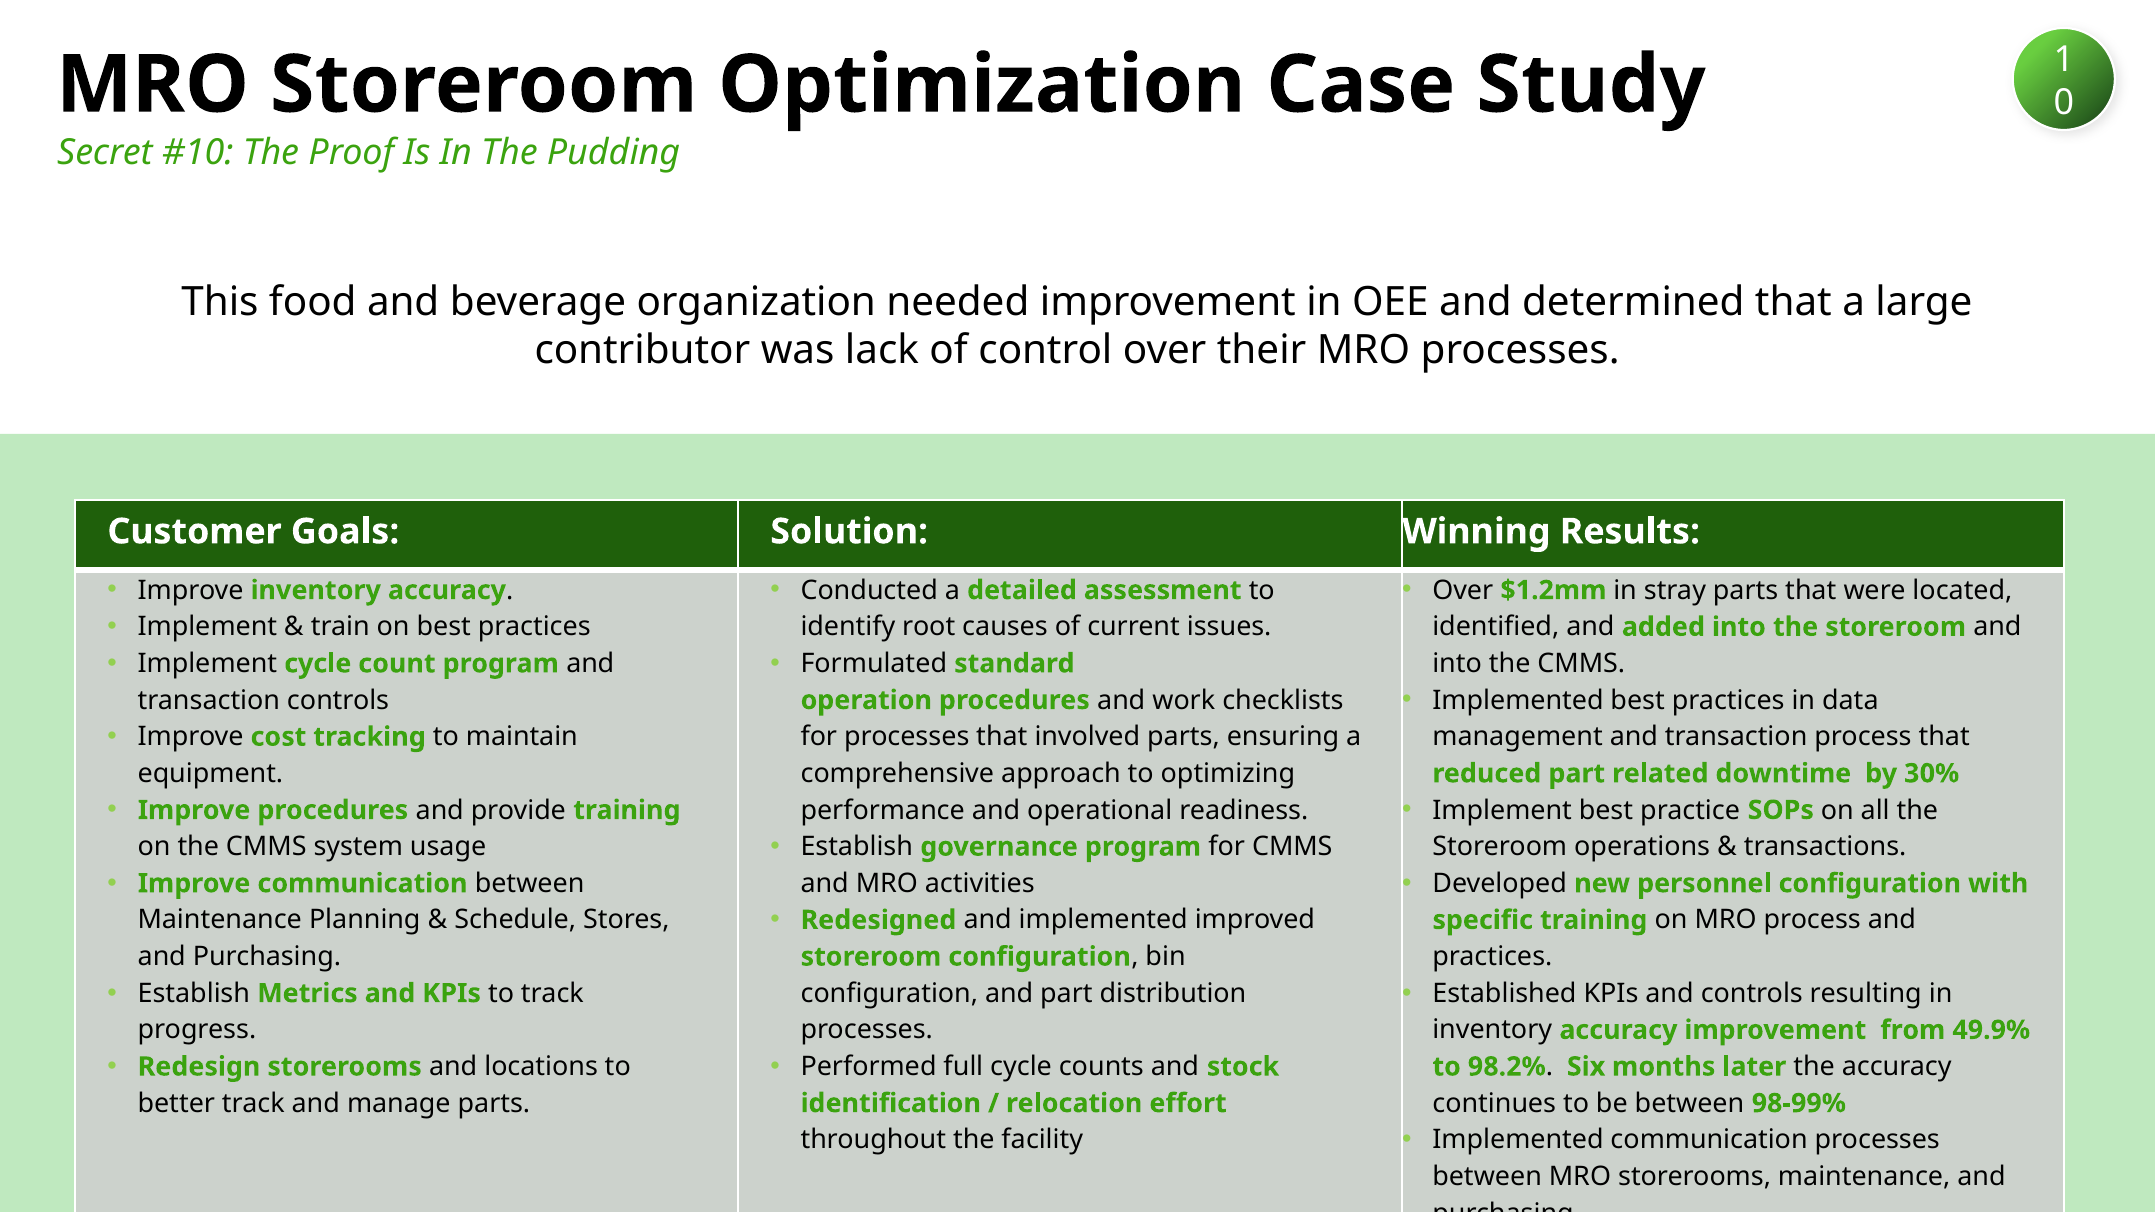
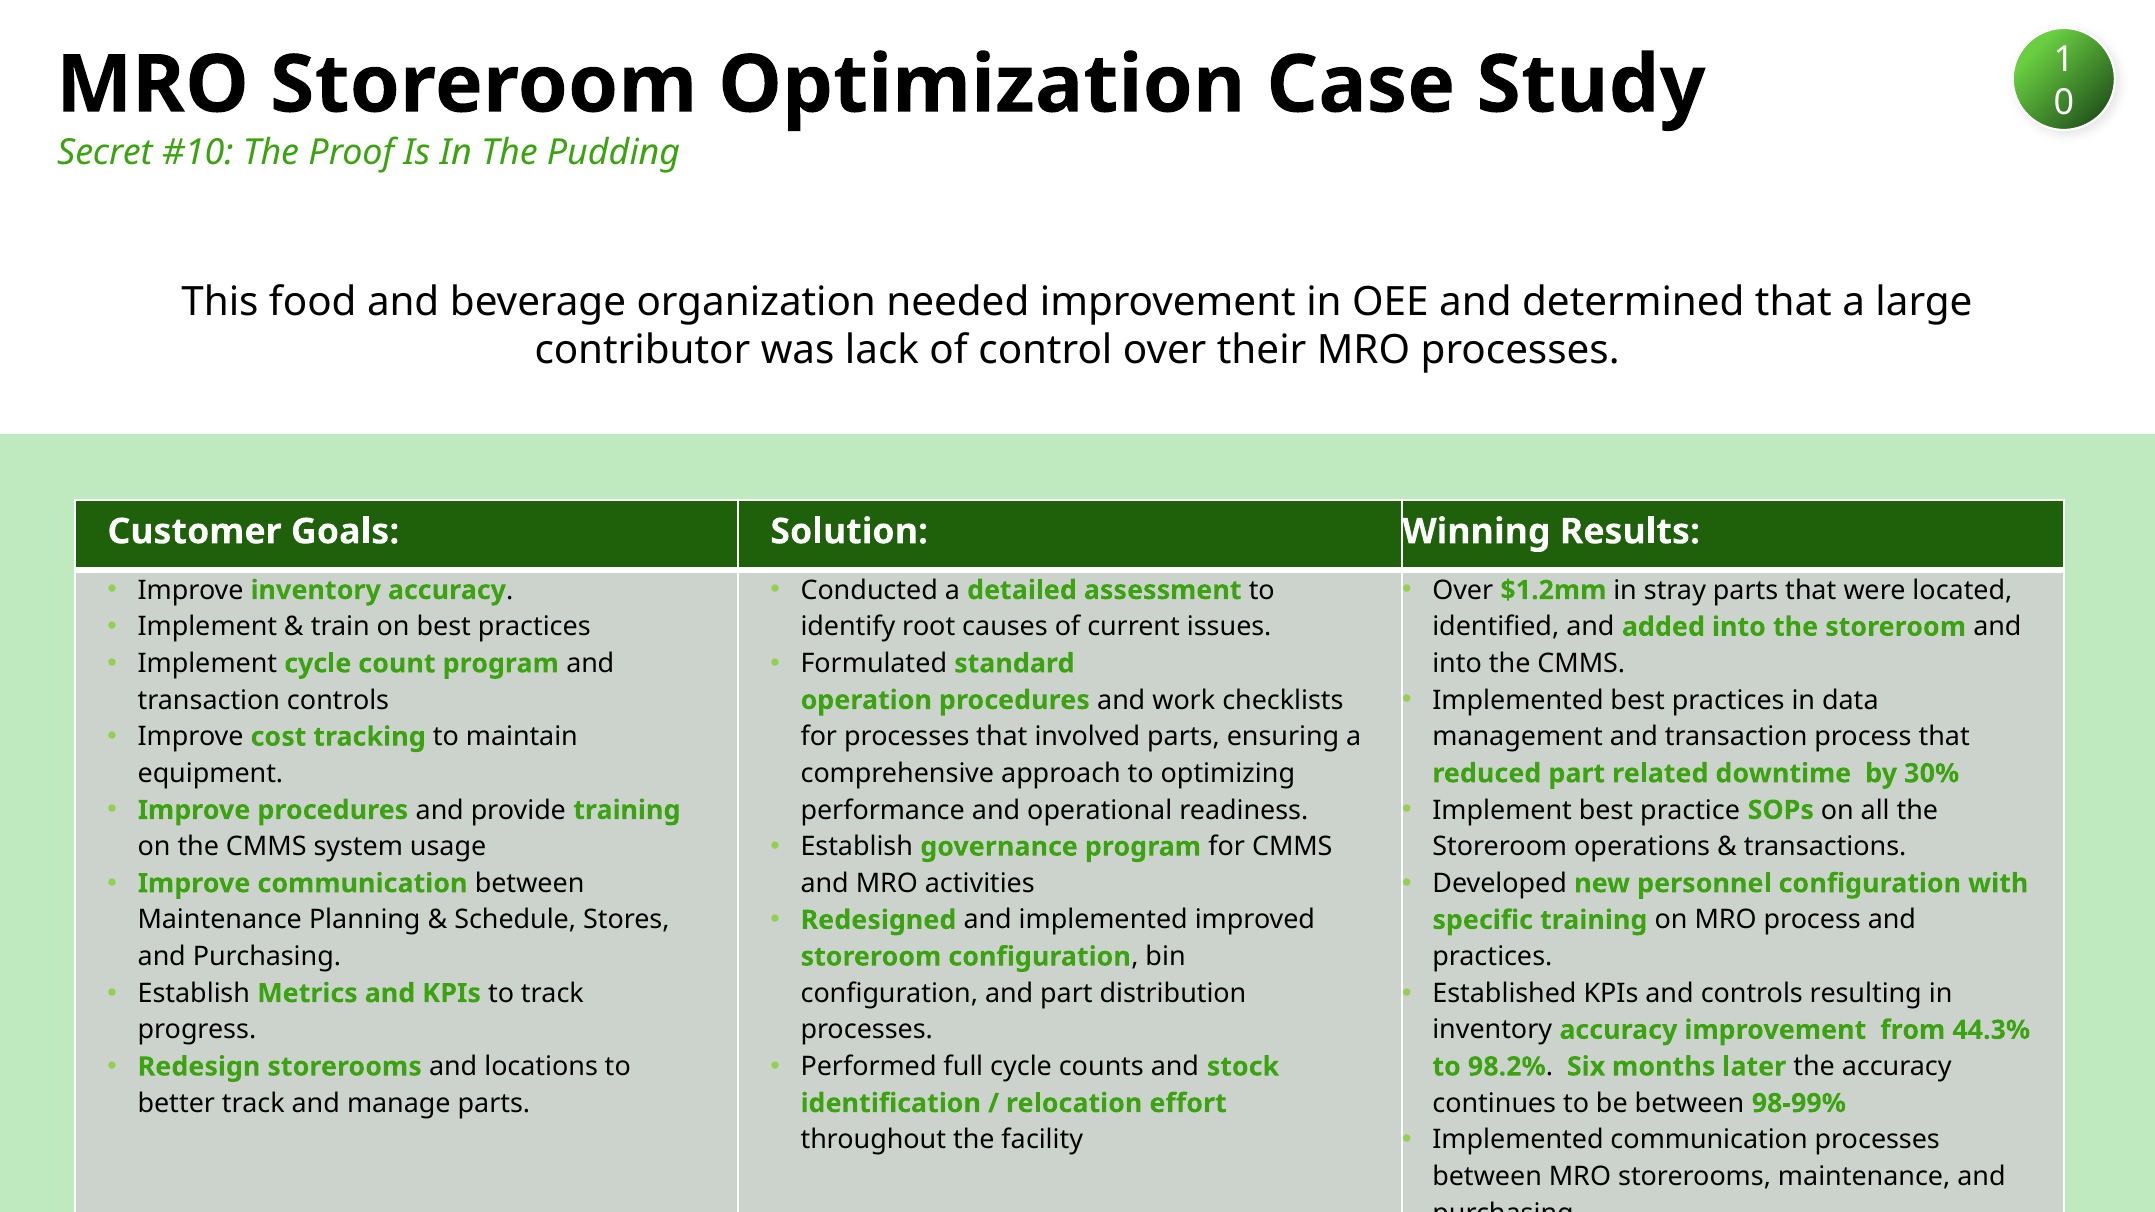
49.9%: 49.9% -> 44.3% (1991, 1030)
